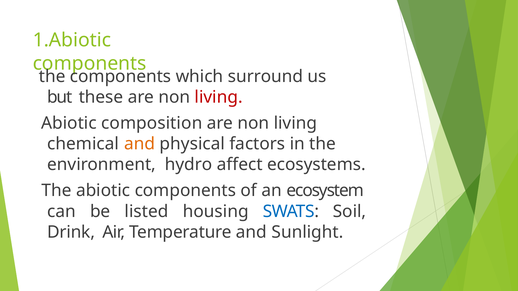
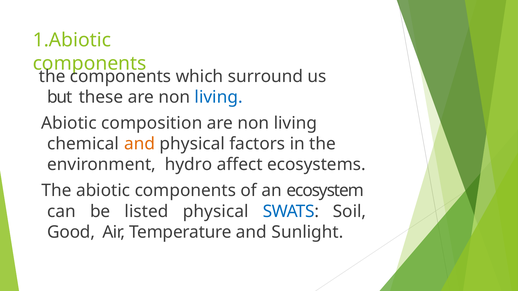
living colour: red -> blue (219, 97)
listed housing: housing -> physical (216, 212)
Drink: Drink -> Good (71, 232)
